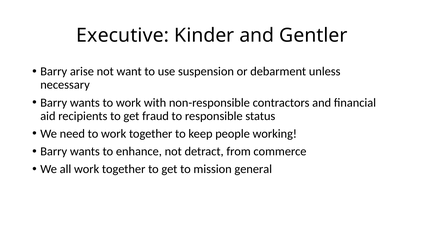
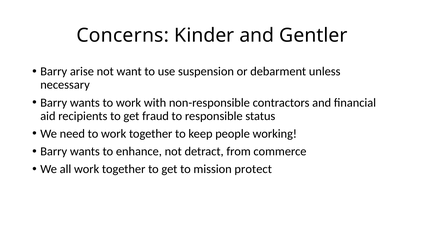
Executive: Executive -> Concerns (123, 36)
general: general -> protect (253, 170)
